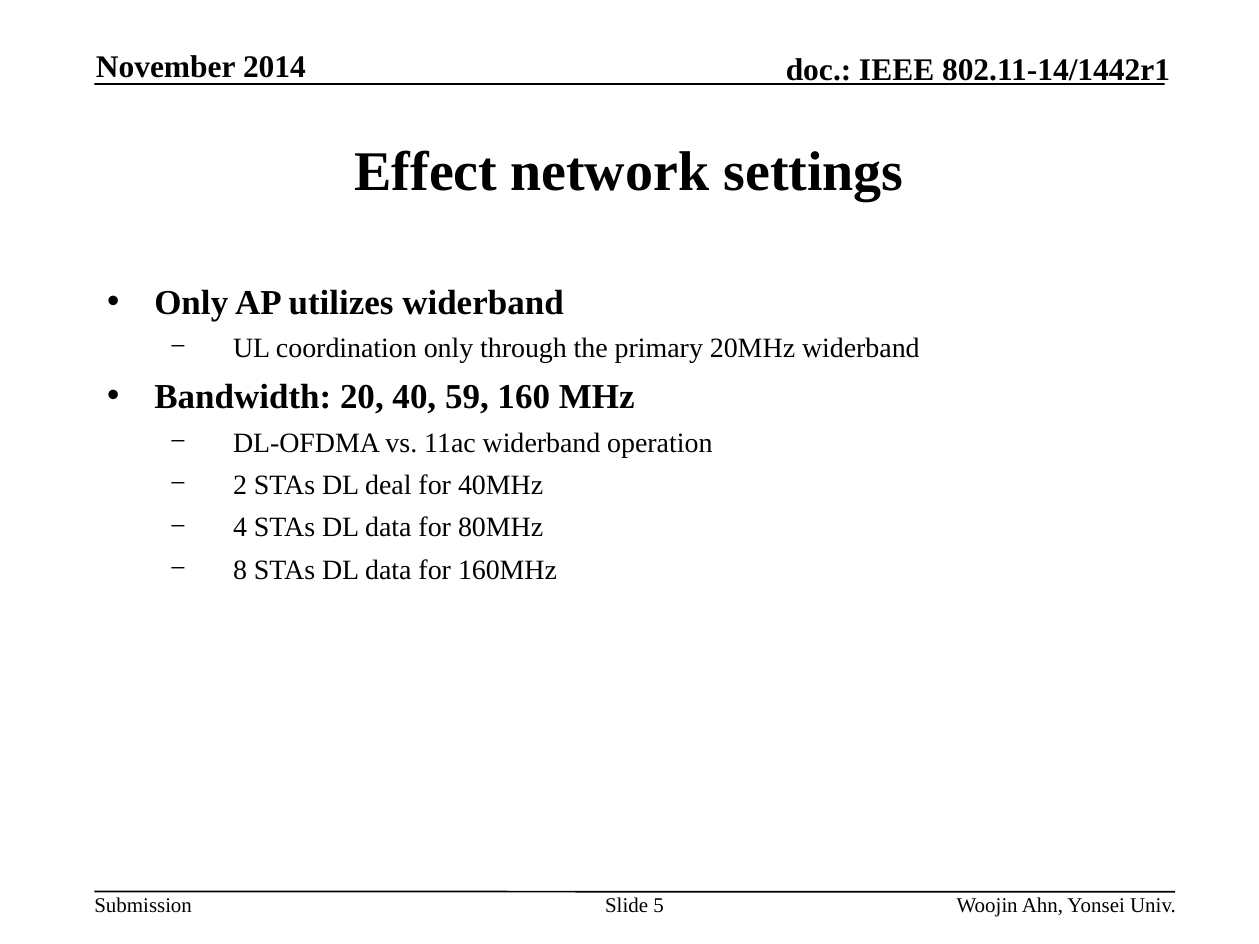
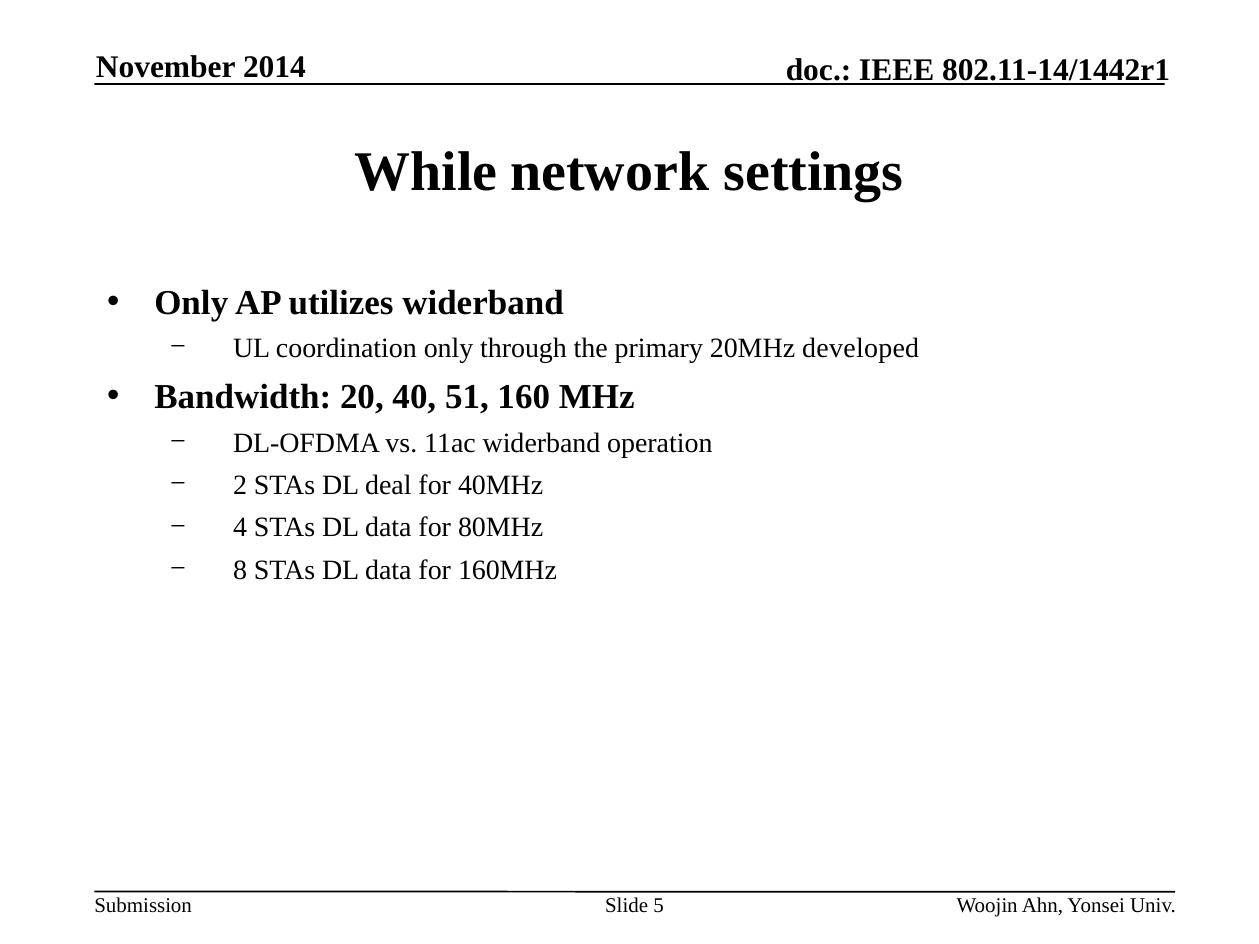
Effect: Effect -> While (426, 172)
20MHz widerband: widerband -> developed (861, 349)
59: 59 -> 51 (467, 397)
